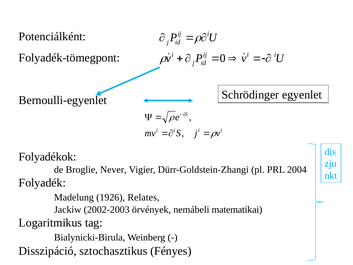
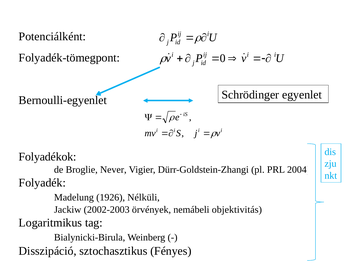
Relates: Relates -> Nélküli (144, 197)
matematikai: matematikai -> objektivitás (237, 209)
